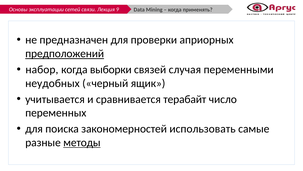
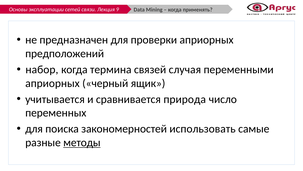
предположений underline: present -> none (65, 53)
выборки: выборки -> термина (111, 69)
неудобных: неудобных -> априорных (52, 83)
терабайт: терабайт -> природа (185, 99)
